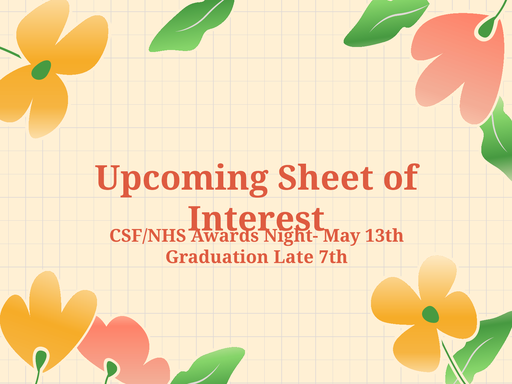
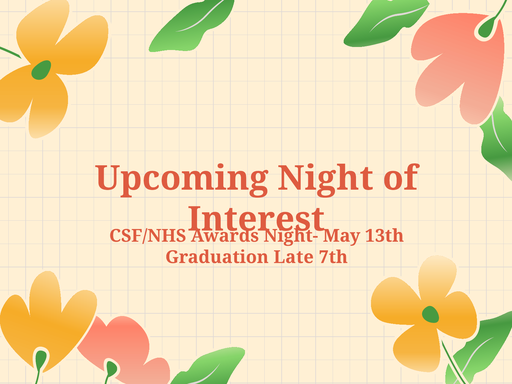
Sheet: Sheet -> Night (325, 178)
